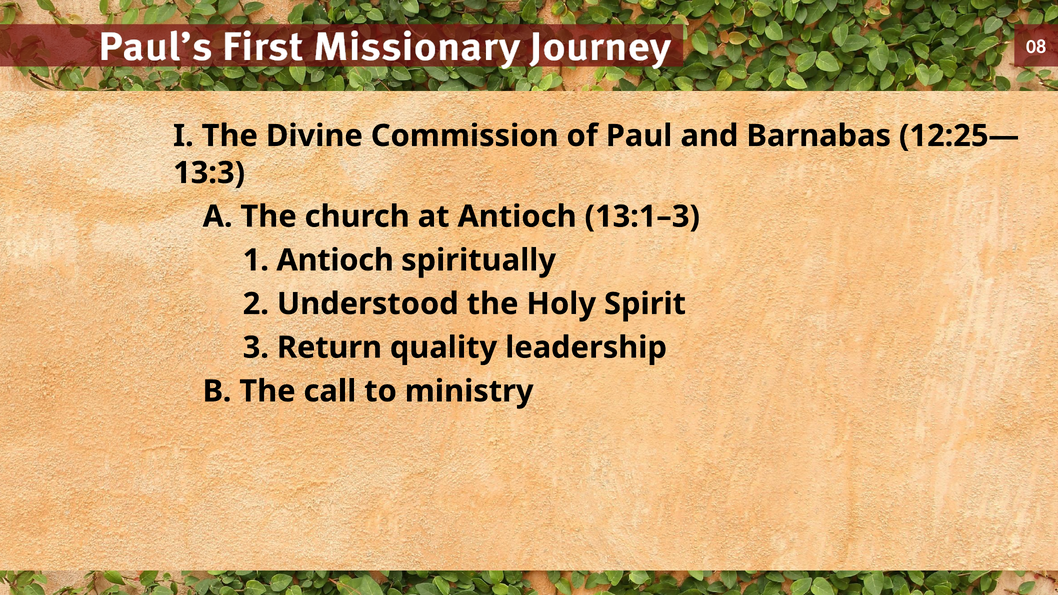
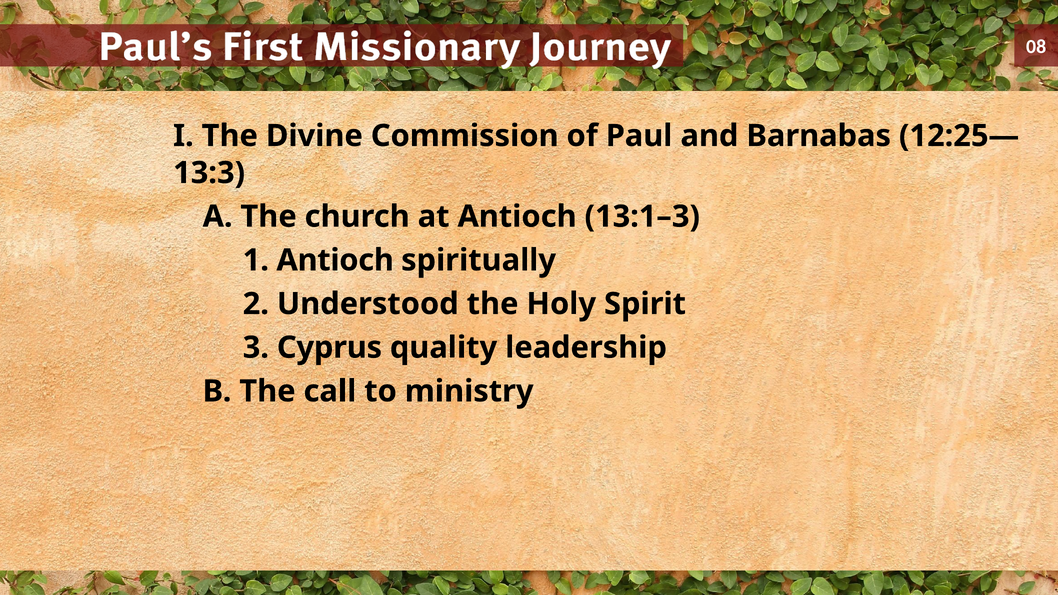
Return: Return -> Cyprus (329, 348)
